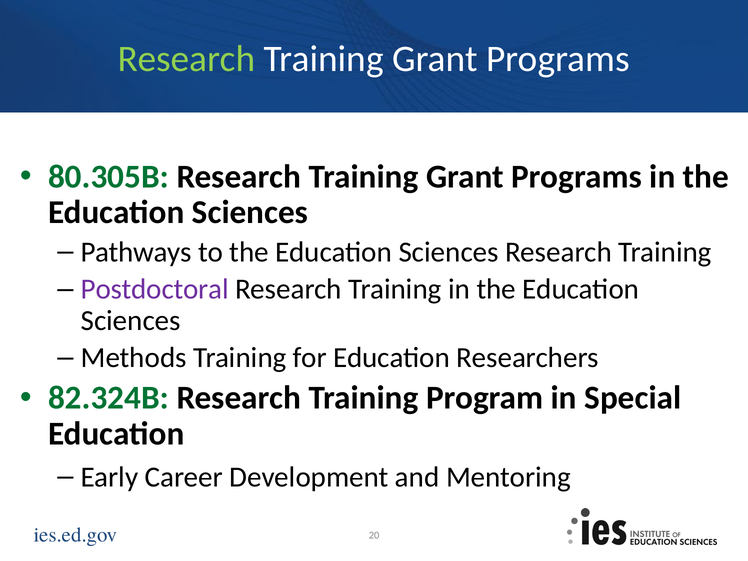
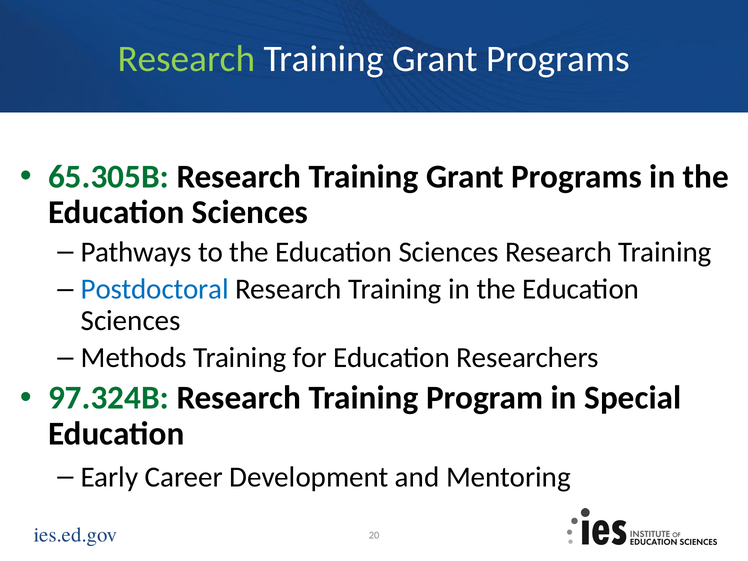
80.305B: 80.305B -> 65.305B (108, 177)
Postdoctoral colour: purple -> blue (155, 289)
82.324B: 82.324B -> 97.324B (108, 398)
